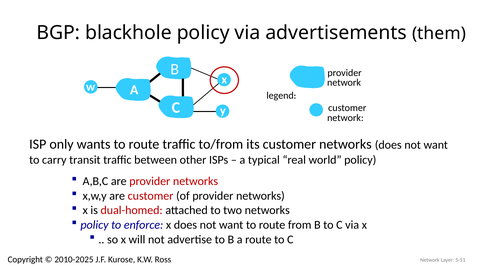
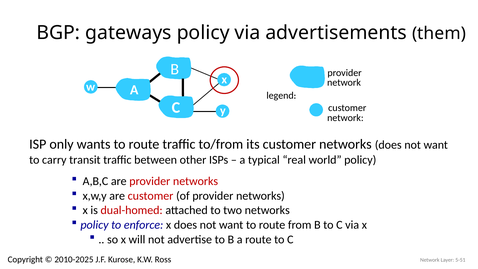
blackhole: blackhole -> gateways (128, 33)
